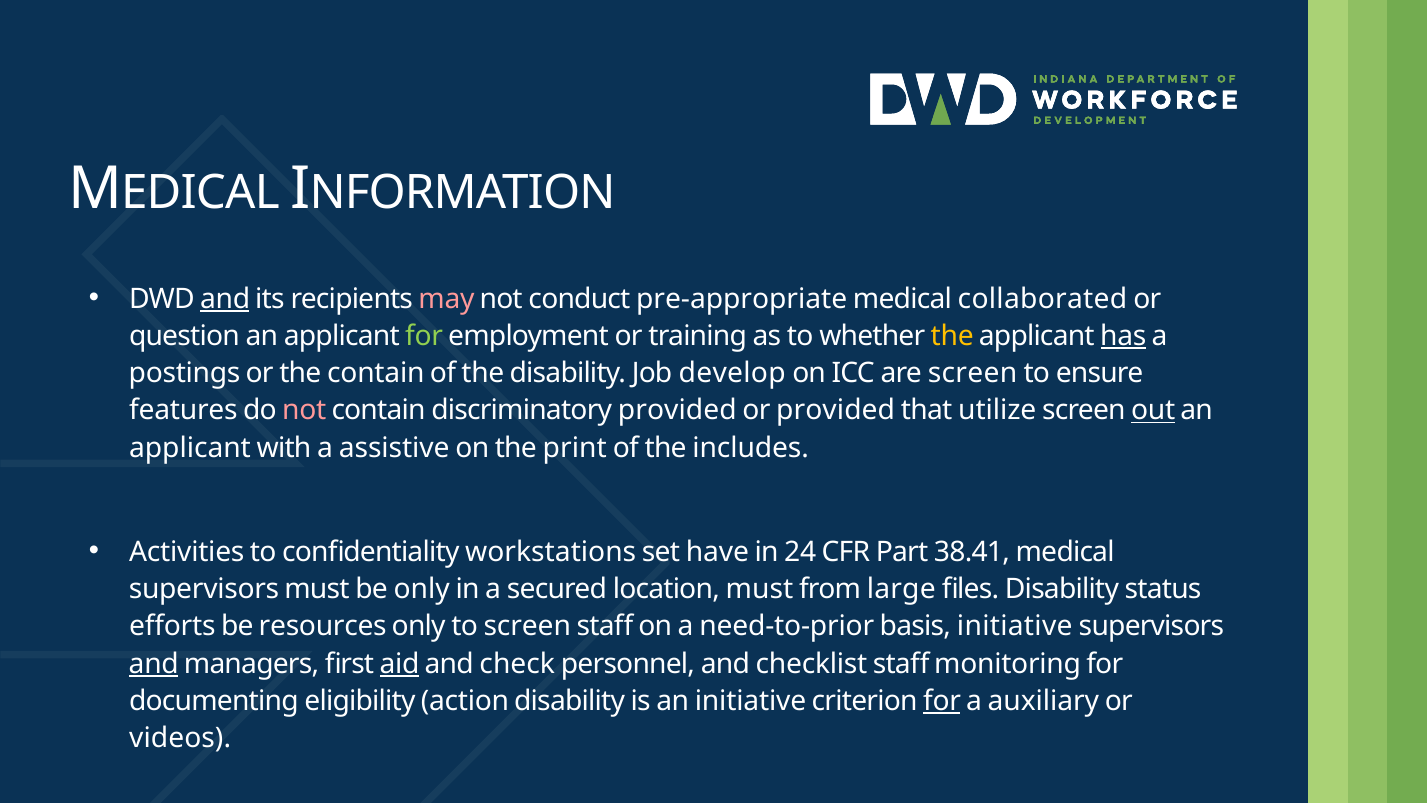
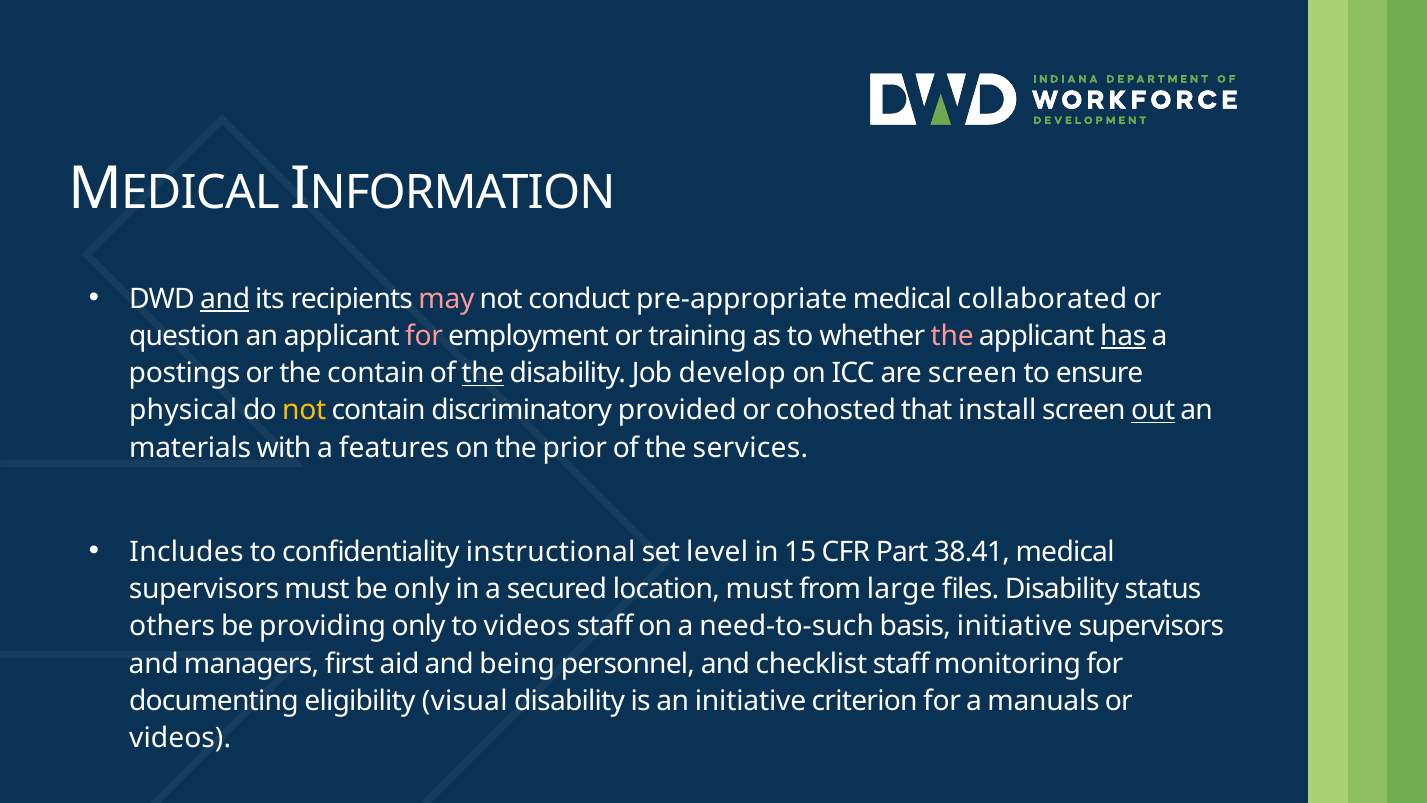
for colour: light green -> pink (424, 336)
the colour: yellow -> pink (952, 336)
the underline: none -> present (483, 373)
features: features -> physical (183, 410)
not colour: pink -> yellow (304, 410)
or provided: provided -> cohosted (836, 410)
utilize: utilize -> install (997, 410)
applicant: applicant -> materials (190, 448)
assistive: assistive -> features (394, 448)
print: print -> prior (575, 448)
includes: includes -> services (750, 448)
Activities: Activities -> Includes (187, 552)
workstations: workstations -> instructional (551, 552)
have: have -> level (717, 552)
24: 24 -> 15 (800, 552)
efforts: efforts -> others (172, 626)
resources: resources -> providing (323, 626)
to screen: screen -> videos (527, 626)
need‐to‐prior: need‐to‐prior -> need‐to‐such (787, 626)
and underline: present -> none (154, 664)
aid underline: present -> none (400, 664)
check: check -> being (517, 664)
action: action -> visual (465, 701)
for underline: present -> none (942, 701)
auxiliary: auxiliary -> manuals (1044, 701)
